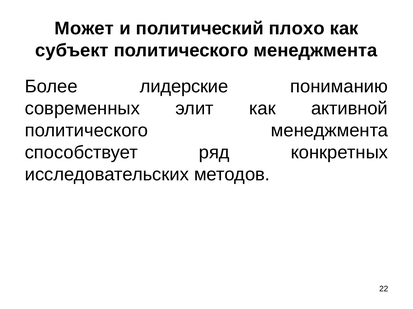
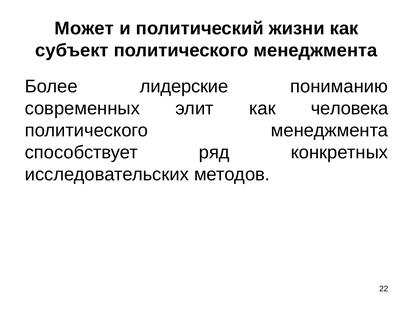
плохо: плохо -> жизни (297, 28)
активной: активной -> человека (350, 109)
